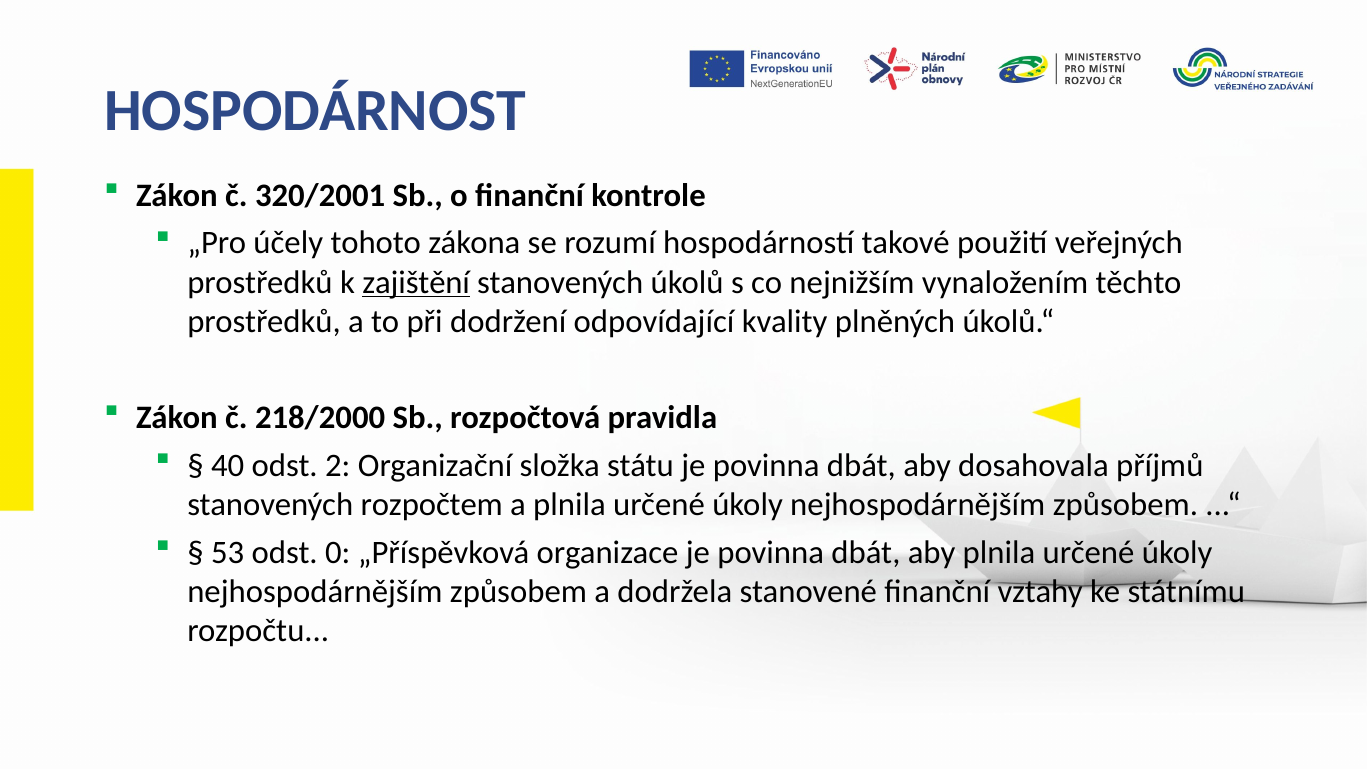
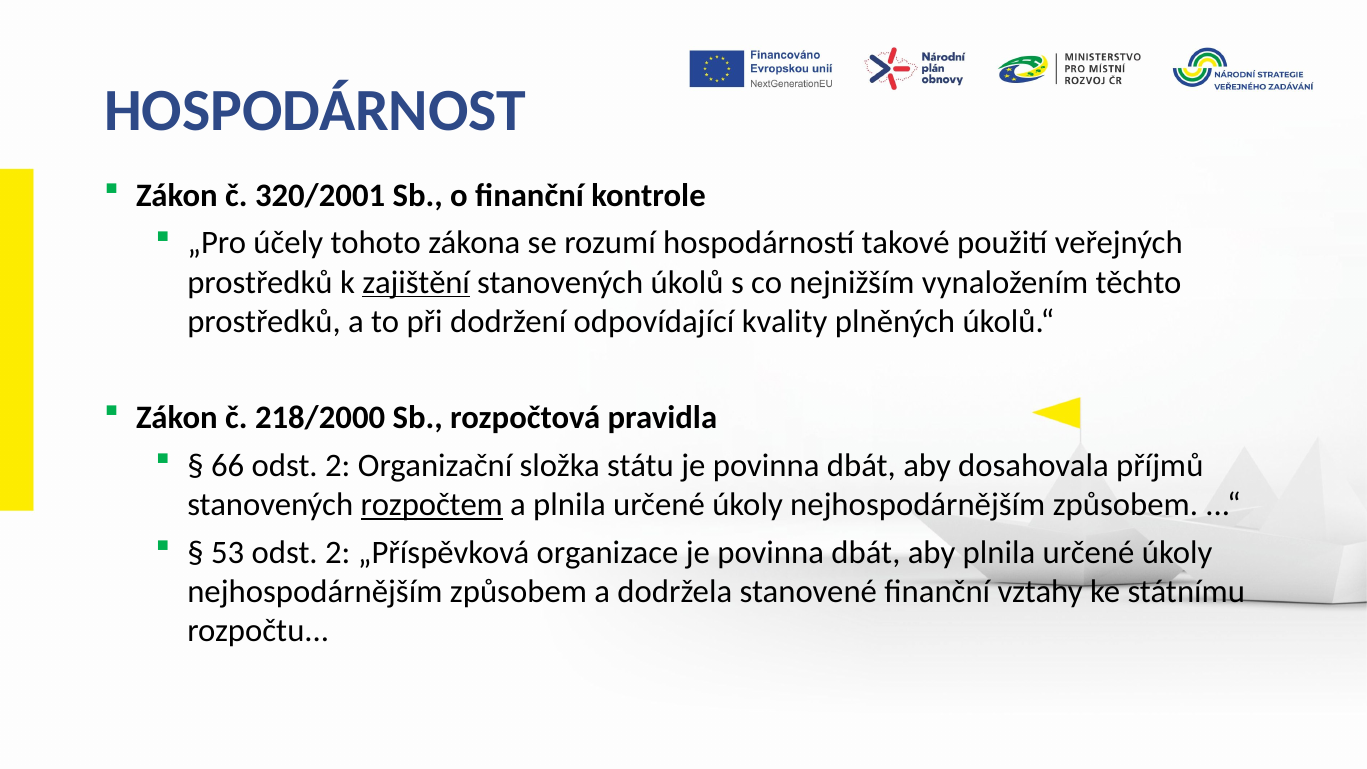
40: 40 -> 66 (228, 465)
rozpočtem underline: none -> present (432, 504)
53 odst 0: 0 -> 2 (338, 552)
